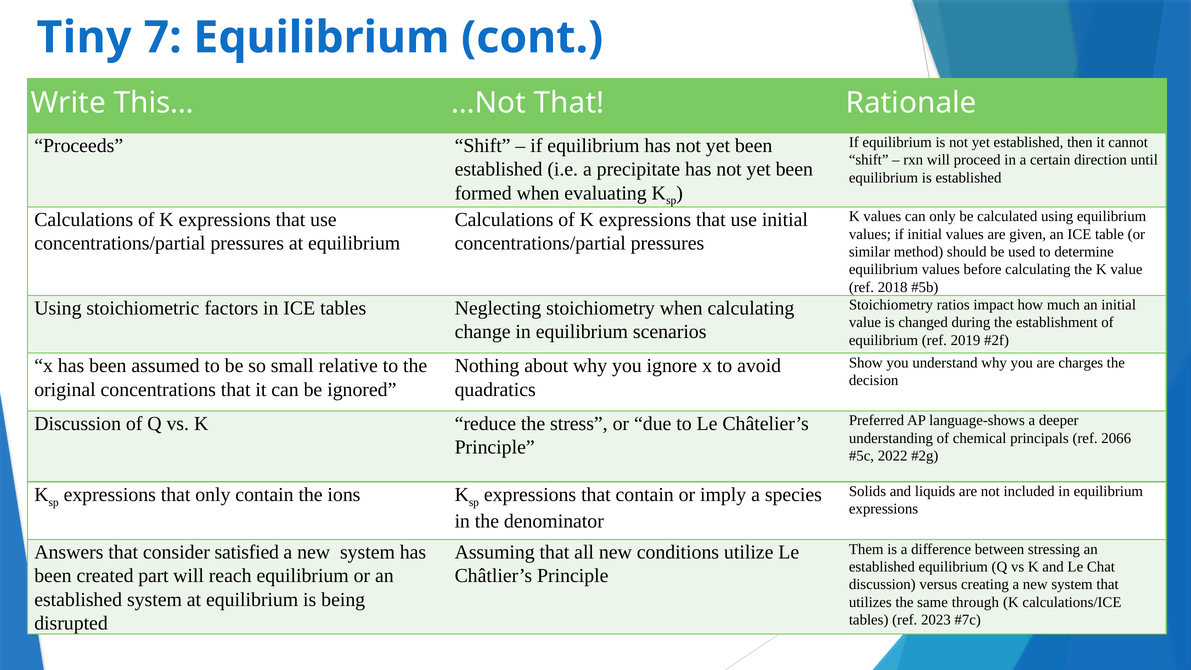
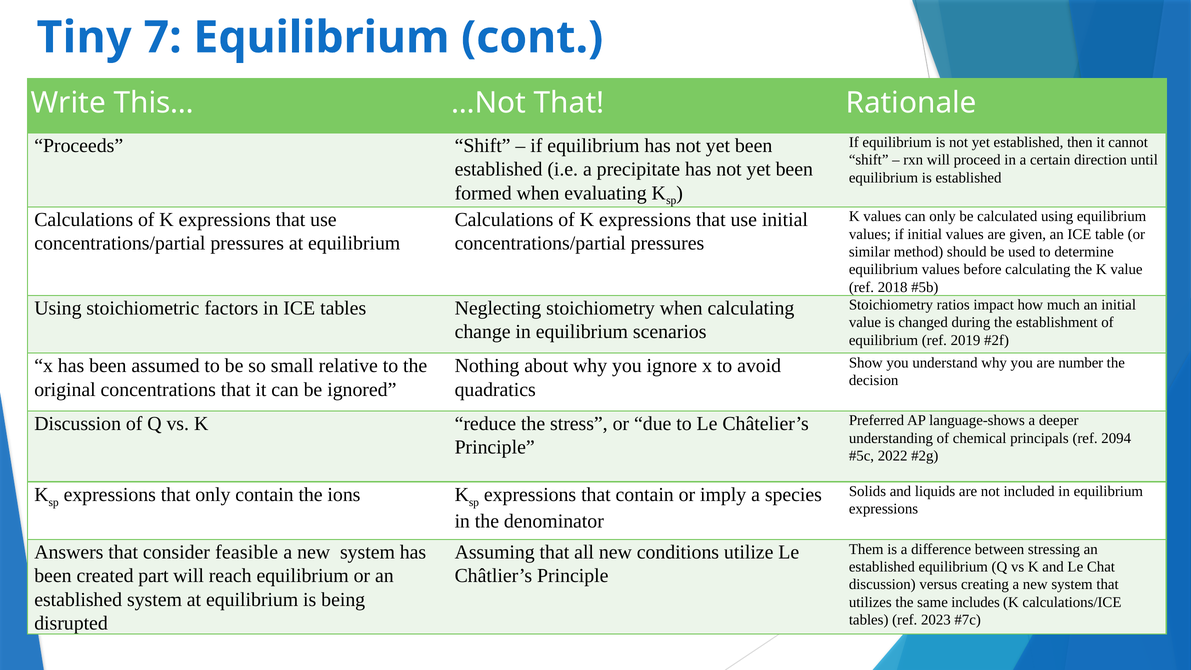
charges: charges -> number (1081, 363)
2066: 2066 -> 2094 (1116, 438)
satisfied: satisfied -> feasible (247, 552)
through: through -> includes (976, 602)
